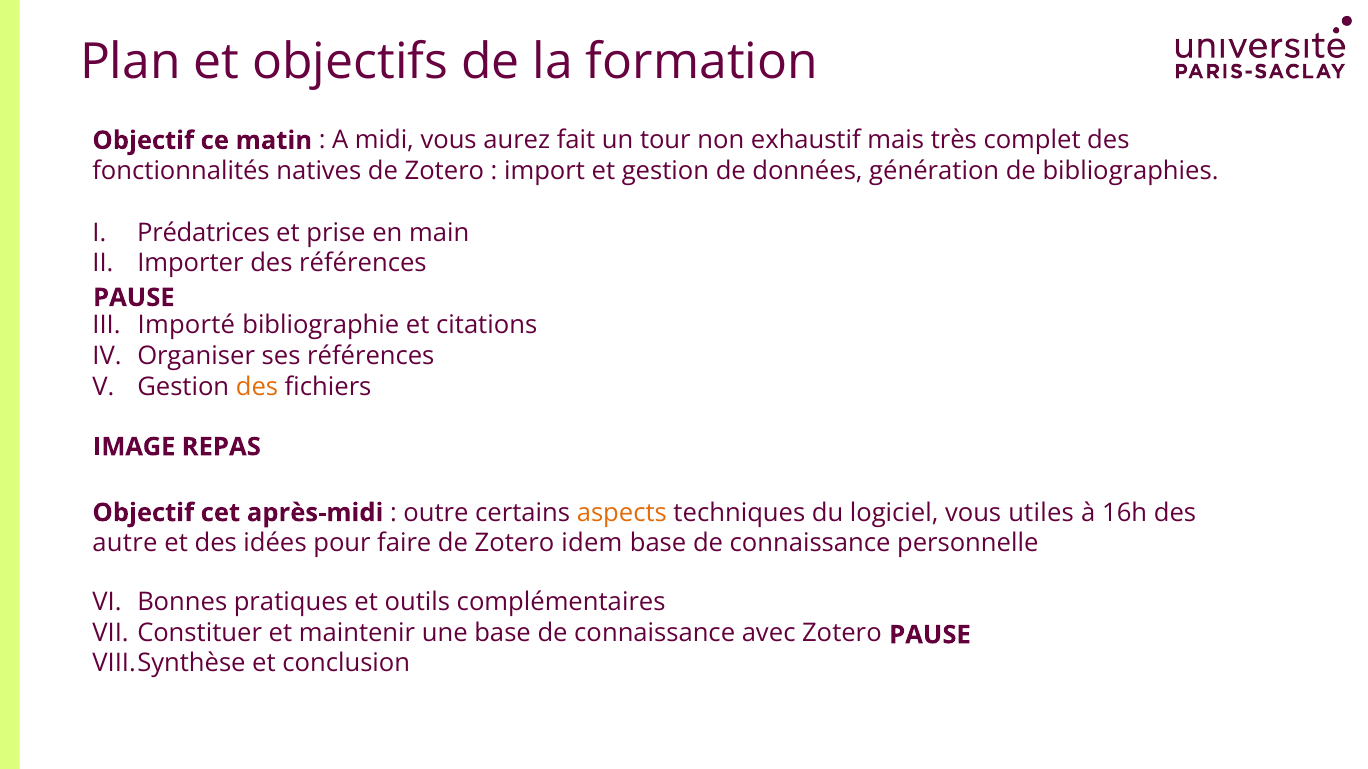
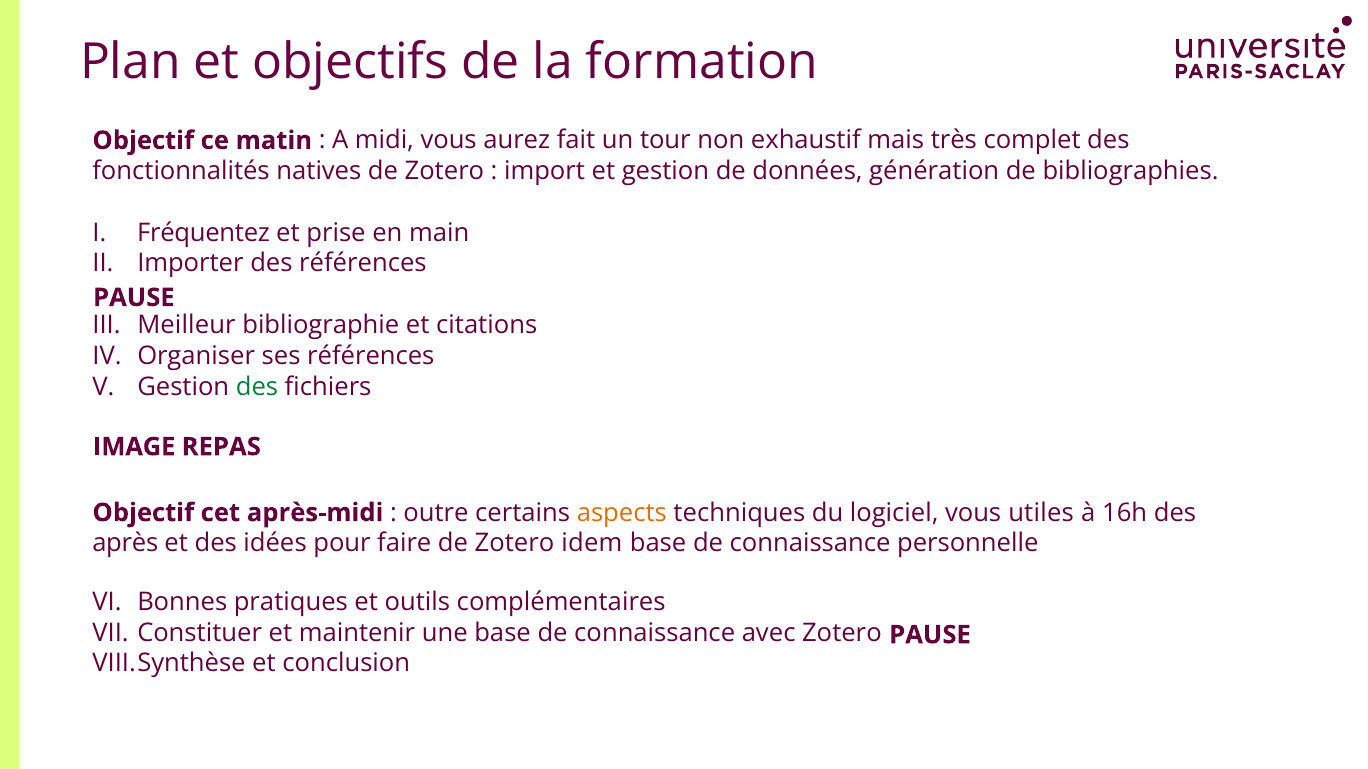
Prédatrices: Prédatrices -> Fréquentez (204, 233)
Importé: Importé -> Meilleur (186, 325)
des colour: orange -> green (257, 387)
autre: autre -> après (125, 544)
